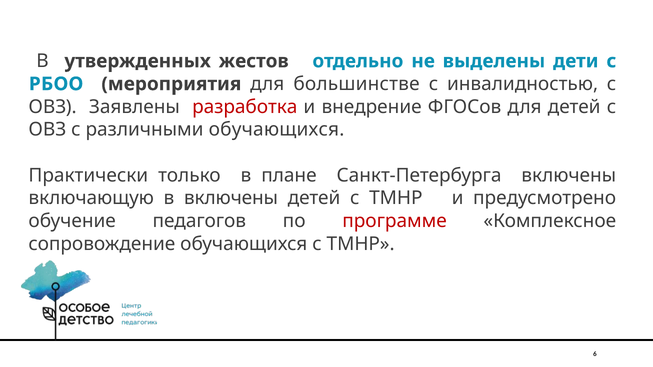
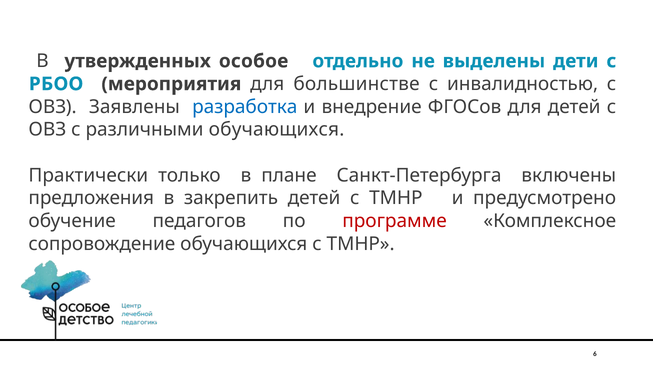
жестов: жестов -> особое (254, 61)
разработка colour: red -> blue (245, 107)
включающую: включающую -> предложения (91, 198)
в включены: включены -> закрепить (231, 198)
